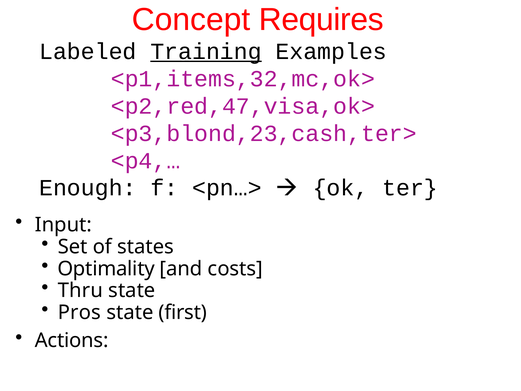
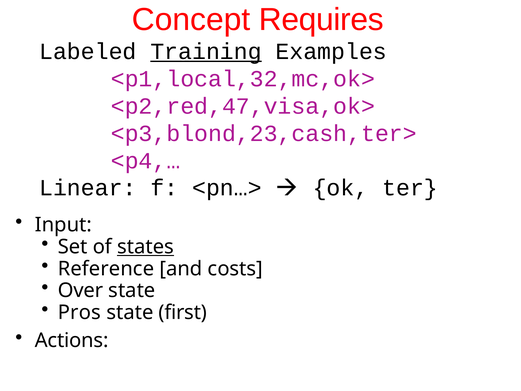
<p1,items,32,mc,ok>: <p1,items,32,mc,ok> -> <p1,local,32,mc,ok> (243, 79)
Enough: Enough -> Linear (88, 188)
states underline: none -> present (146, 247)
Optimality: Optimality -> Reference (106, 268)
Thru: Thru -> Over (80, 290)
